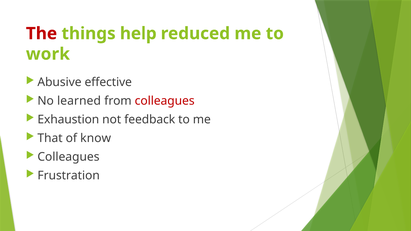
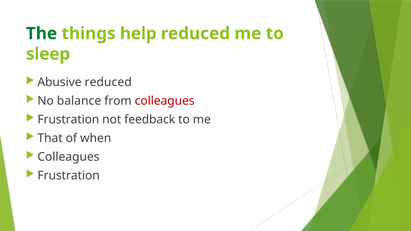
The colour: red -> green (42, 34)
work: work -> sleep (48, 54)
Abusive effective: effective -> reduced (108, 82)
learned: learned -> balance (79, 101)
Exhaustion: Exhaustion -> Frustration (68, 120)
know: know -> when (96, 138)
